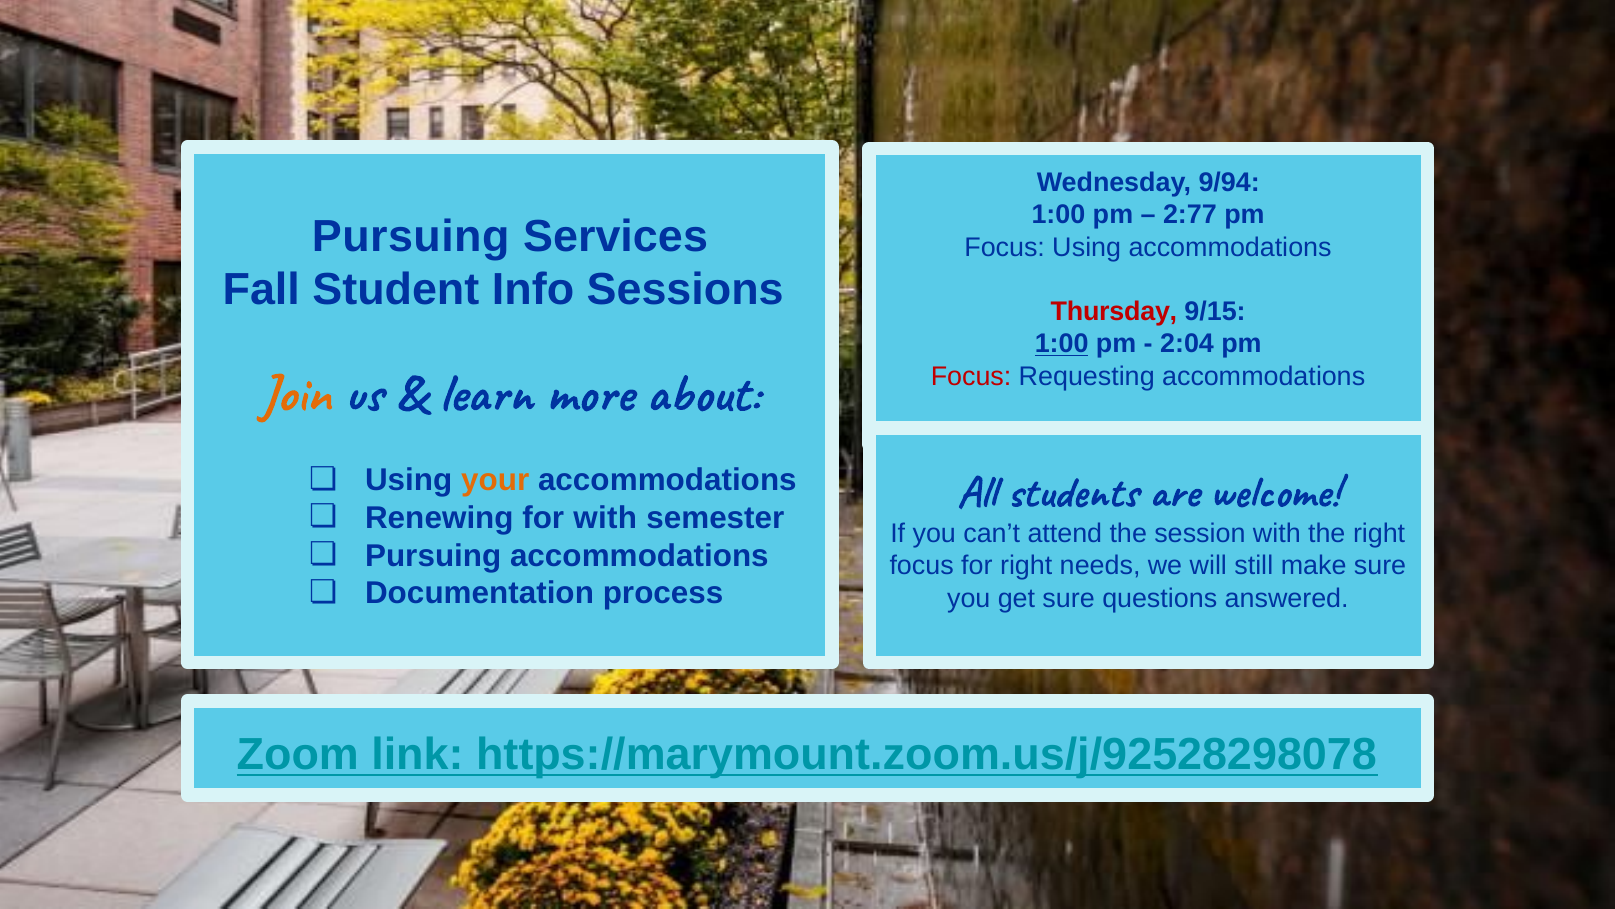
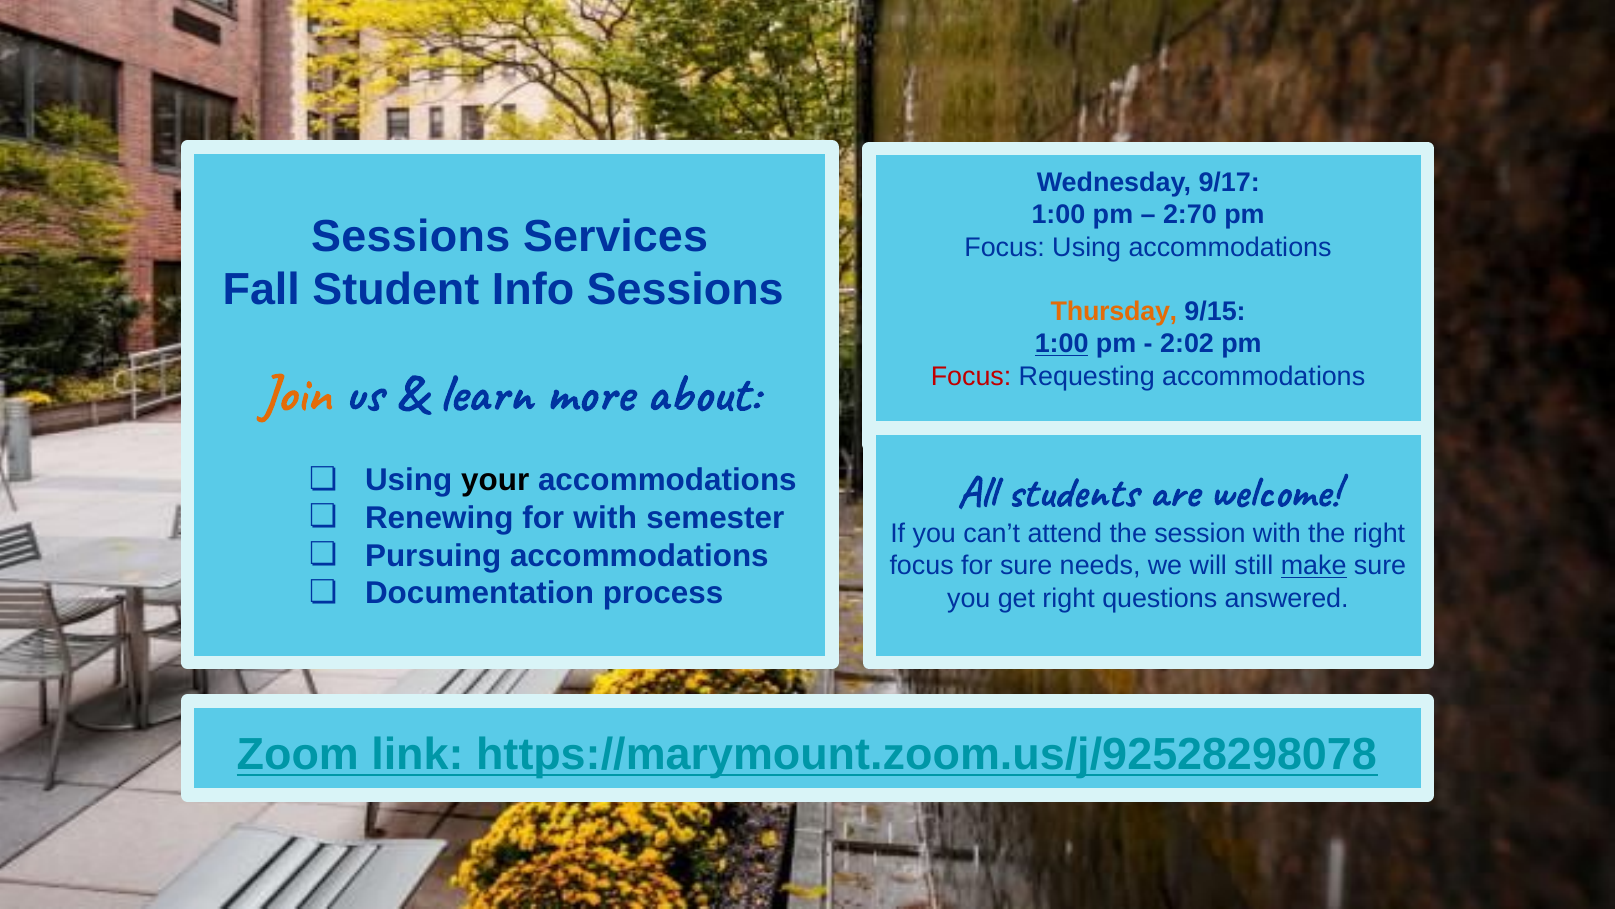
9/94: 9/94 -> 9/17 (1229, 182)
2:77: 2:77 -> 2:70 (1190, 215)
Pursuing: Pursuing -> Sessions (411, 236)
Thursday colour: red -> orange (1114, 312)
2:04: 2:04 -> 2:02 (1187, 344)
your colour: orange -> black (495, 480)
for right: right -> sure (1026, 566)
make underline: none -> present (1314, 566)
get sure: sure -> right (1069, 598)
